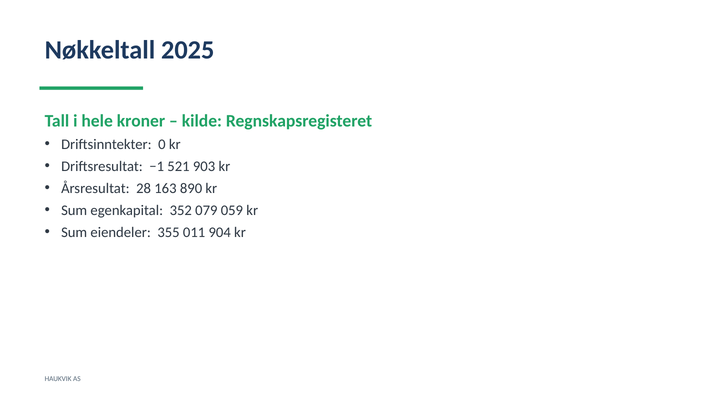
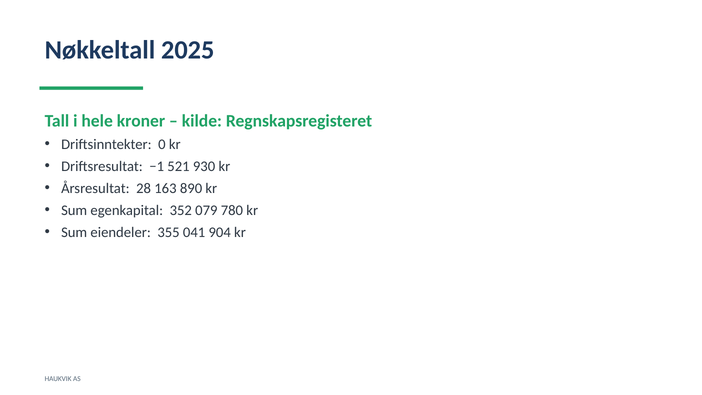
903: 903 -> 930 (204, 166)
059: 059 -> 780 (232, 210)
011: 011 -> 041 (194, 232)
